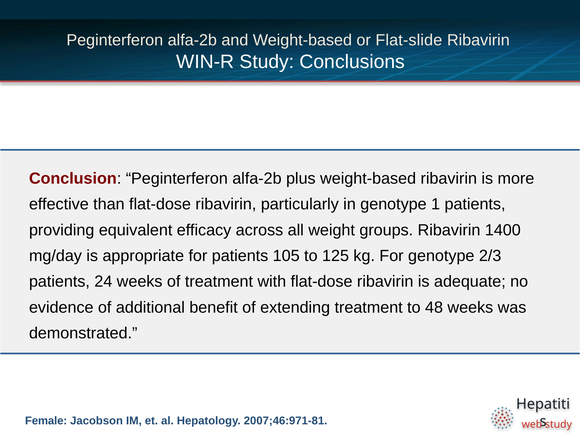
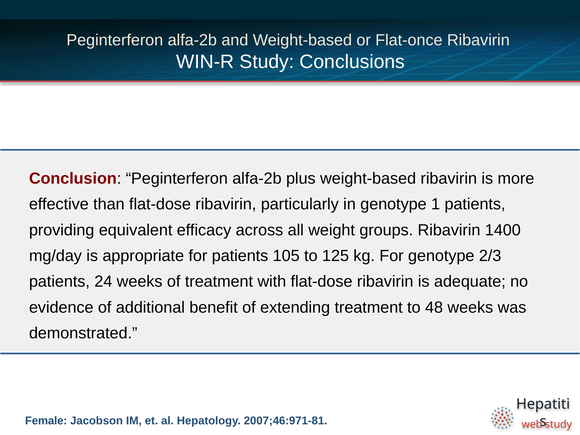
Flat-slide: Flat-slide -> Flat-once (409, 40)
